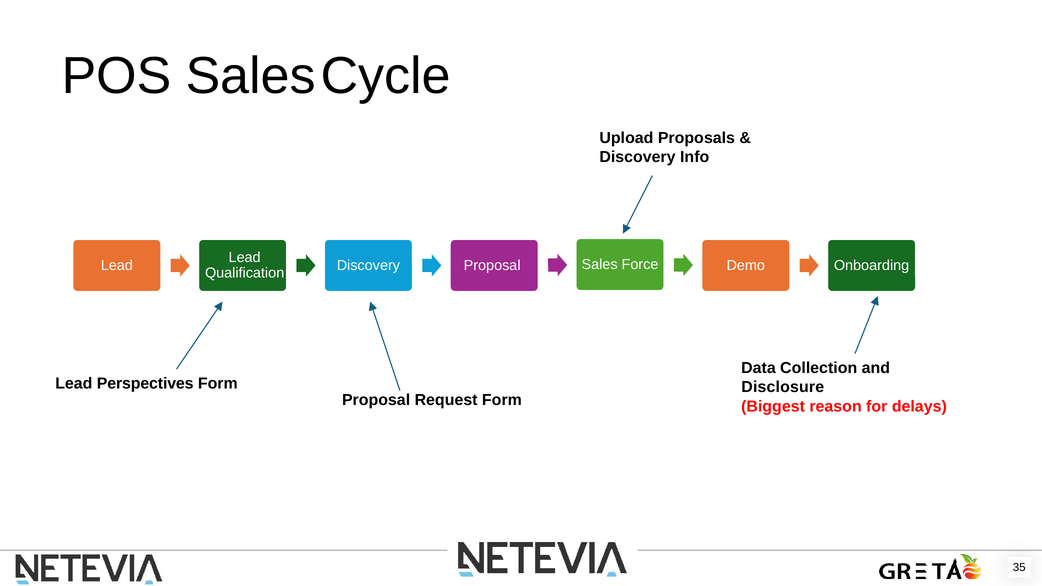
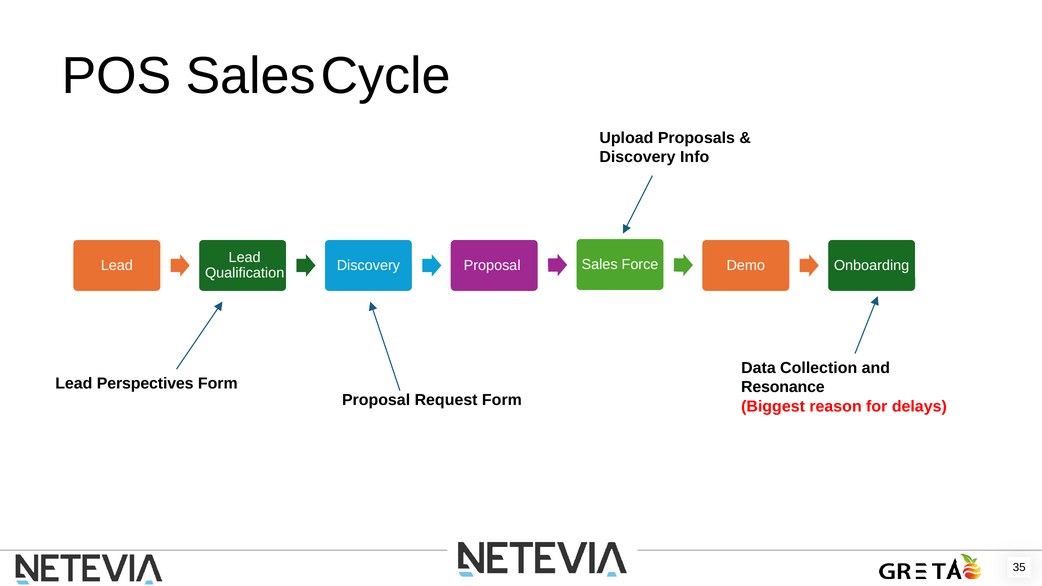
Disclosure: Disclosure -> Resonance (783, 387)
